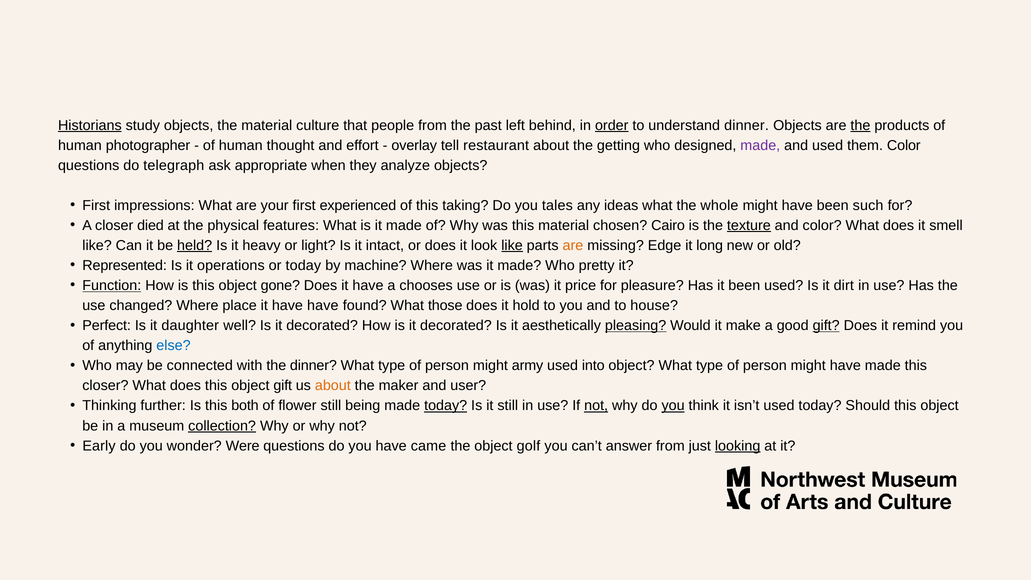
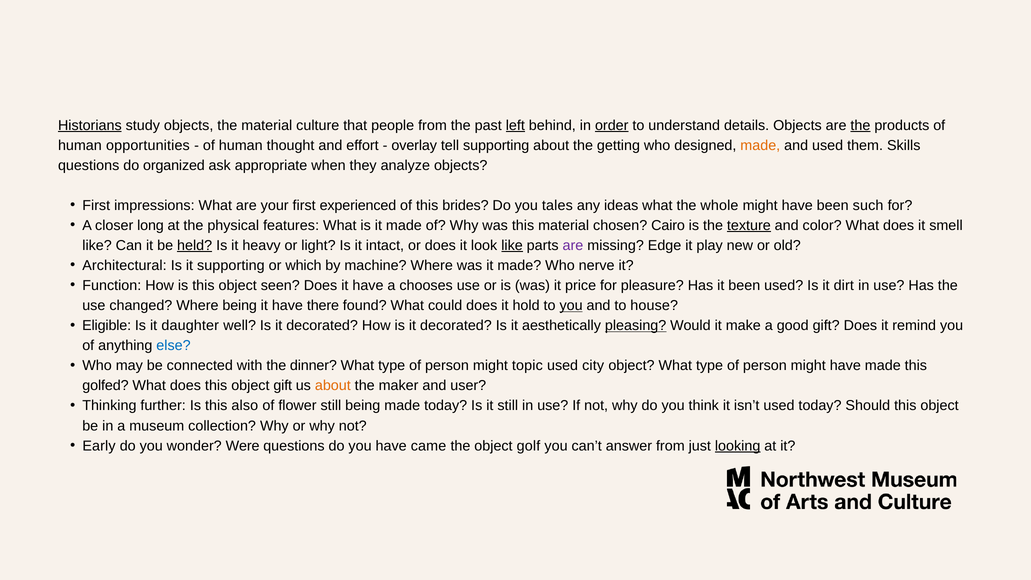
left underline: none -> present (515, 125)
understand dinner: dinner -> details (747, 125)
photographer: photographer -> opportunities (148, 145)
tell restaurant: restaurant -> supporting (496, 145)
made colour: purple -> orange (760, 145)
them Color: Color -> Skills (904, 145)
telegraph: telegraph -> organized (174, 165)
taking: taking -> brides (465, 205)
died: died -> long (150, 225)
are colour: orange -> purple (573, 245)
long: long -> play (710, 245)
Represented: Represented -> Architectural (125, 265)
it operations: operations -> supporting (231, 265)
or today: today -> which (303, 265)
pretty: pretty -> nerve (597, 265)
Function underline: present -> none (112, 286)
gone: gone -> seen (280, 286)
Where place: place -> being (240, 306)
have have: have -> there (323, 306)
those: those -> could (445, 306)
you underline: none -> present (571, 306)
Perfect: Perfect -> Eligible (107, 326)
gift underline: present -> none (826, 326)
army: army -> topic (527, 366)
into: into -> city (593, 366)
closer: closer -> golfed (105, 386)
both: both -> also (245, 406)
today underline: present -> none (446, 406)
not underline: present -> none (596, 406)
you underline: present -> none (673, 406)
collection underline: present -> none (222, 426)
